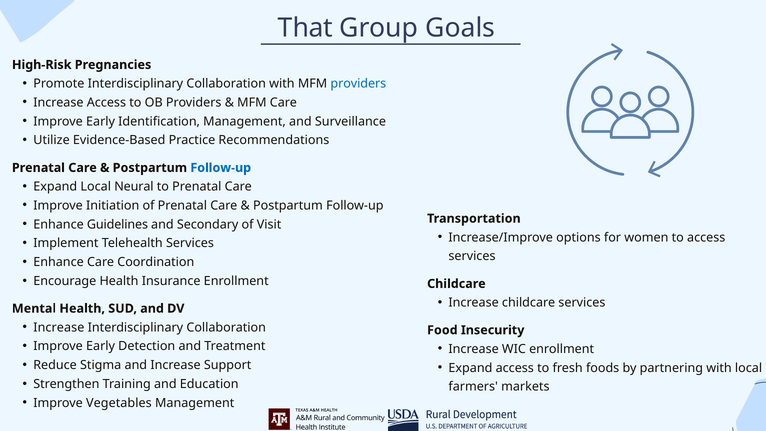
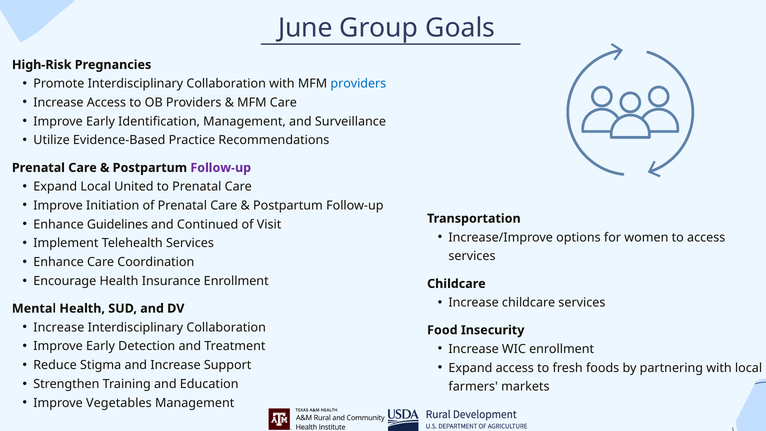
That: That -> June (305, 28)
Follow-up colour: blue -> purple (221, 168)
Neural: Neural -> United (134, 187)
Secondary: Secondary -> Continued (208, 224)
